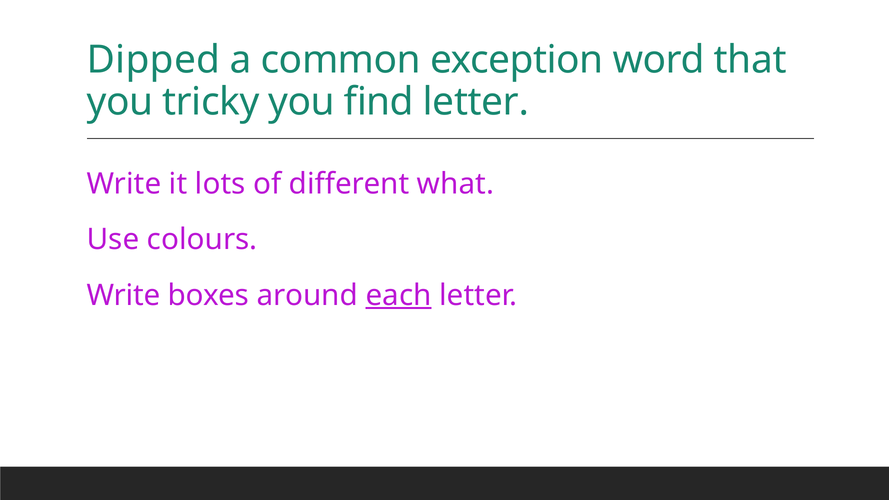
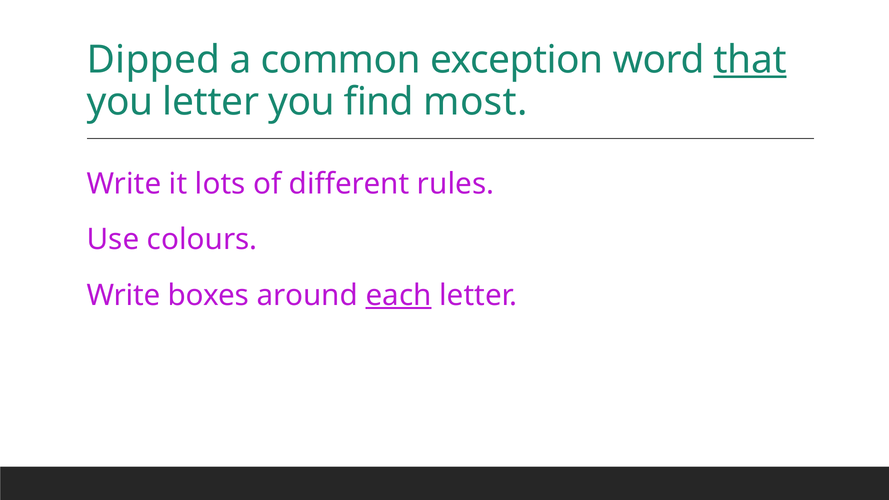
that underline: none -> present (750, 60)
you tricky: tricky -> letter (211, 102)
find letter: letter -> most (476, 102)
what: what -> rules (456, 184)
